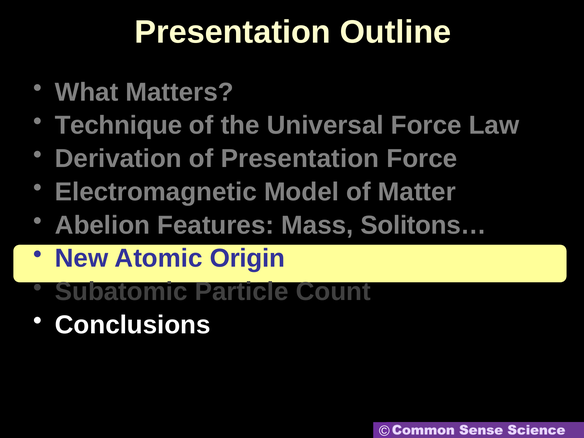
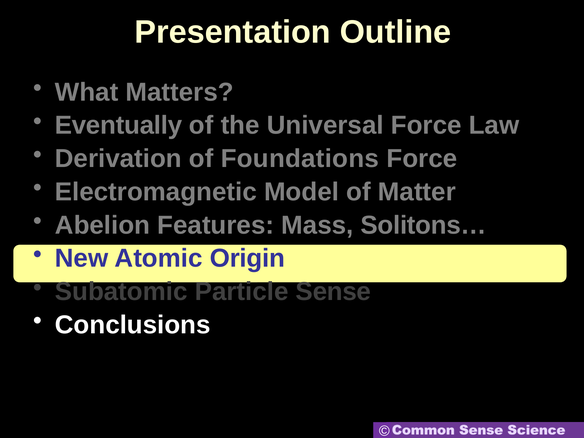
Technique: Technique -> Eventually (118, 125)
of Presentation: Presentation -> Foundations (300, 159)
Count: Count -> Sense (333, 292)
